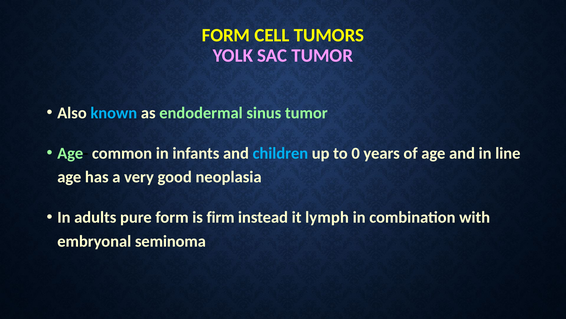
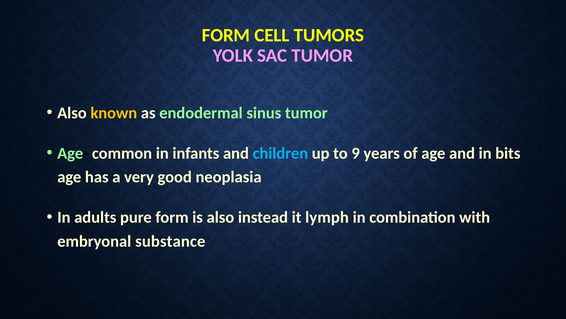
known colour: light blue -> yellow (114, 113)
0: 0 -> 9 (356, 153)
line: line -> bits (508, 153)
is firm: firm -> also (220, 217)
seminoma: seminoma -> substance (170, 241)
